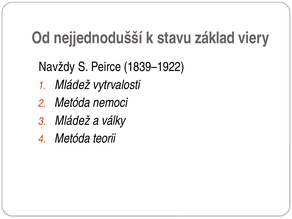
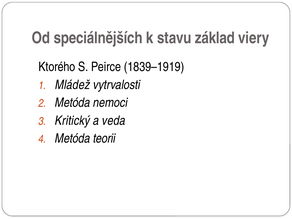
nejjednodušší: nejjednodušší -> speciálnějších (98, 38)
Navždy: Navždy -> Ktorého (57, 67)
1839–1922: 1839–1922 -> 1839–1919 (154, 67)
Mládež: Mládež -> Kritický (73, 121)
války: války -> veda (114, 121)
